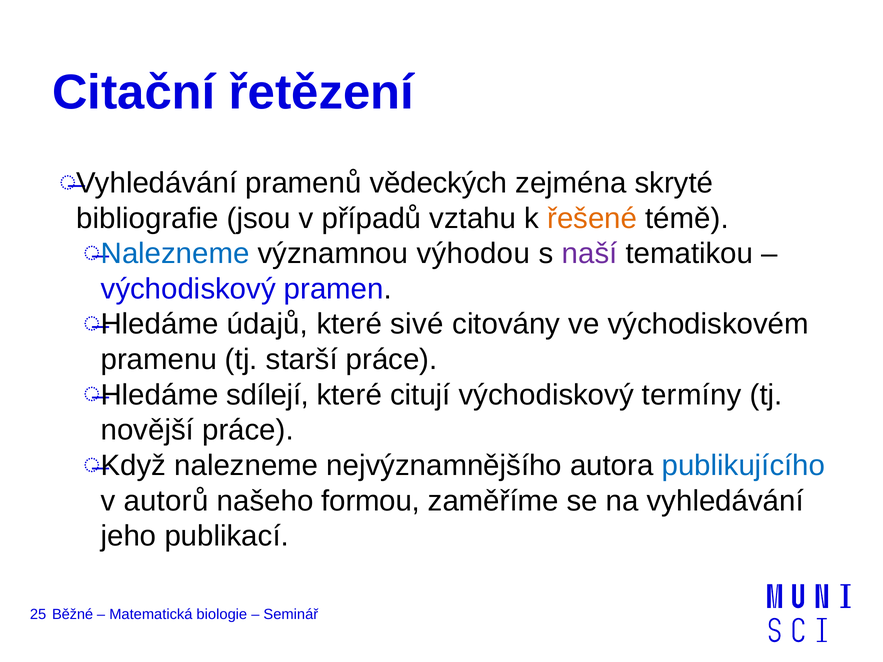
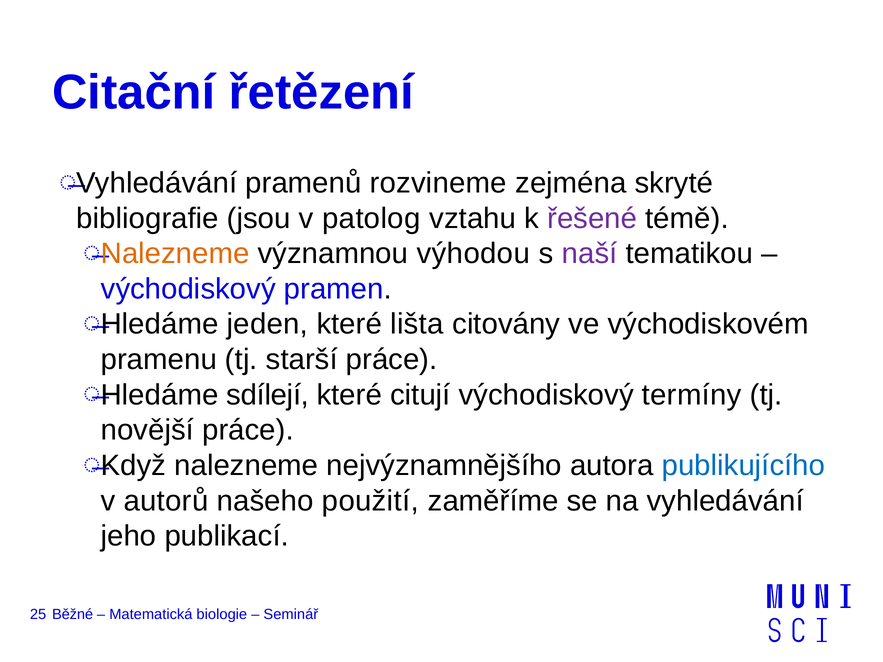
vědeckých: vědeckých -> rozvineme (438, 183)
případů: případů -> patolog (371, 218)
řešené colour: orange -> purple (592, 218)
Nalezneme colour: blue -> orange (175, 254)
údajů: údajů -> jeden (267, 324)
sivé: sivé -> lišta (417, 324)
formou: formou -> použití (370, 501)
